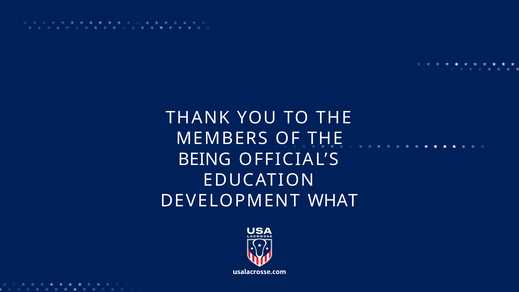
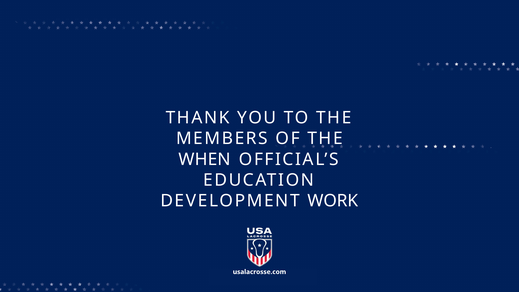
BEING: BEING -> WHEN (205, 159)
WHAT: WHAT -> WORK (333, 201)
